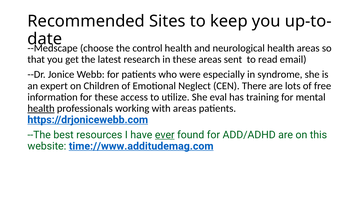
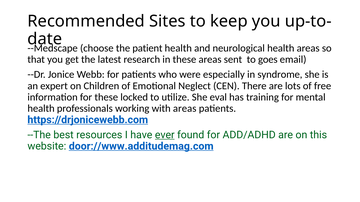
control: control -> patient (147, 48)
read: read -> goes (268, 60)
access: access -> locked (134, 97)
health underline: present -> none (41, 109)
time://www.additudemag.com: time://www.additudemag.com -> door://www.additudemag.com (141, 146)
